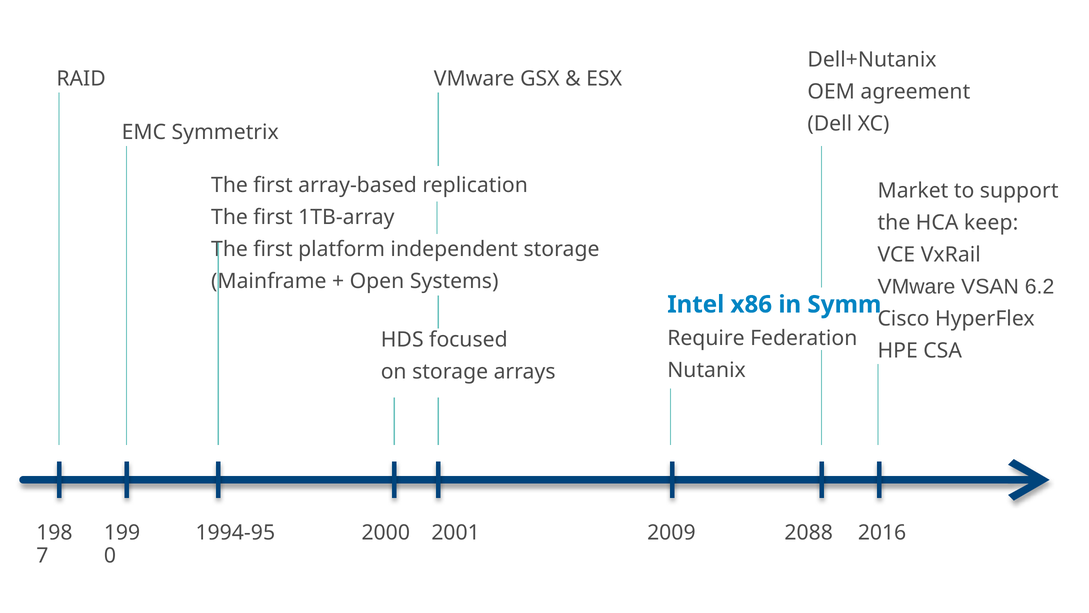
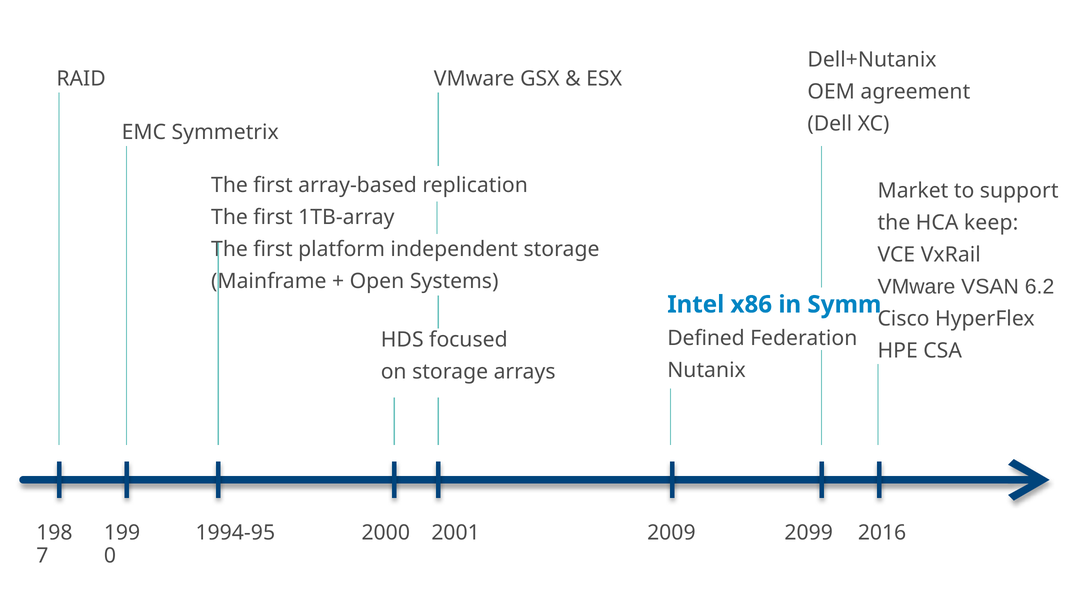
Require: Require -> Defined (706, 338)
2088: 2088 -> 2099 (809, 532)
